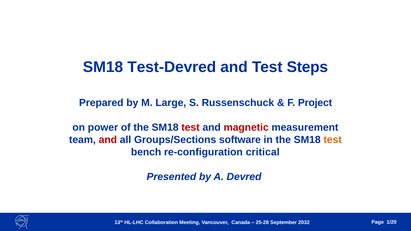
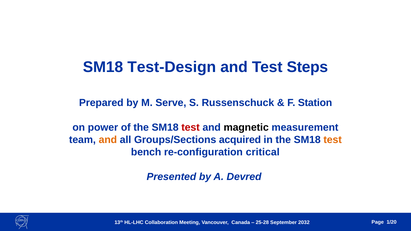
Test-Devred: Test-Devred -> Test-Design (172, 67)
Large: Large -> Serve (171, 103)
Project: Project -> Station (315, 103)
magnetic colour: red -> black (246, 128)
and colour: red -> orange (108, 140)
software: software -> acquired (240, 140)
